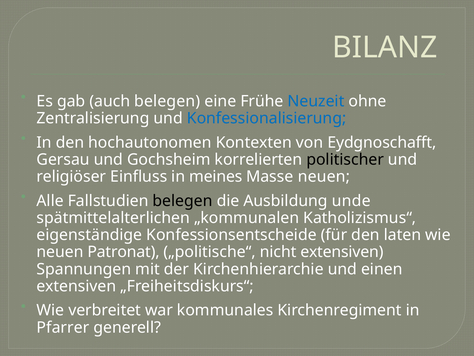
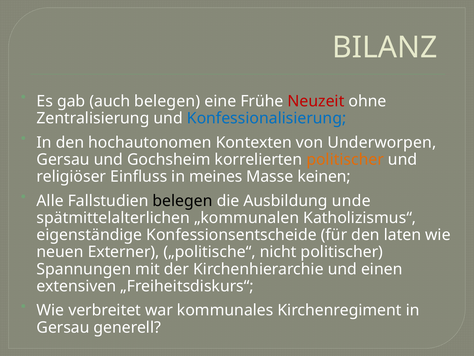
Neuzeit colour: blue -> red (316, 101)
Eydgnoschafft: Eydgnoschafft -> Underworpen (382, 142)
politischer colour: black -> orange (345, 159)
Masse neuen: neuen -> keinen (324, 176)
Patronat: Patronat -> Externer (124, 252)
nicht extensiven: extensiven -> politischer (342, 252)
Pfarrer: Pfarrer -> Gersau (63, 327)
